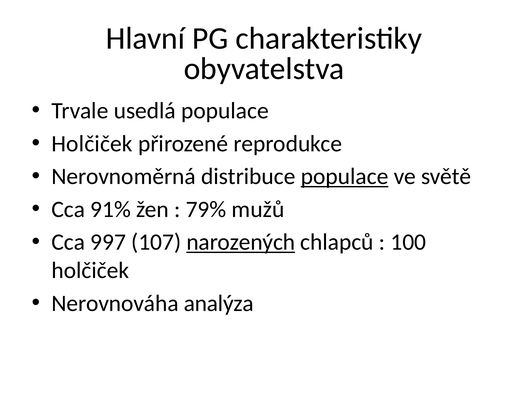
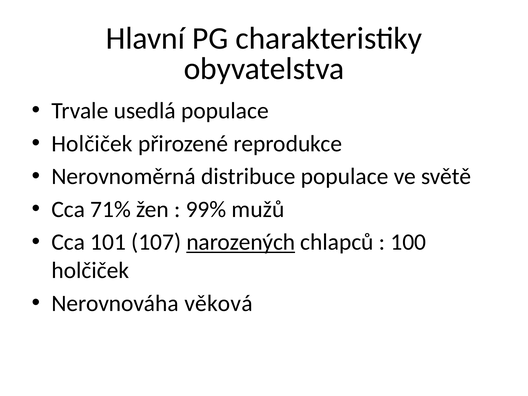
populace underline: present -> none (345, 176)
91%: 91% -> 71% (111, 209)
79%: 79% -> 99% (206, 209)
997: 997 -> 101 (108, 242)
analýza: analýza -> věková (218, 303)
